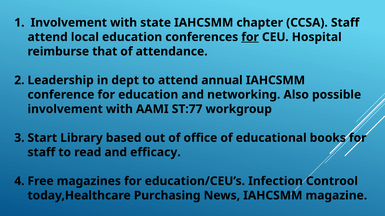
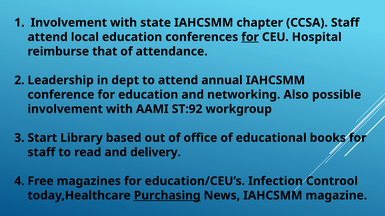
ST:77: ST:77 -> ST:92 (187, 109)
efficacy: efficacy -> delivery (156, 153)
Purchasing underline: none -> present (167, 196)
